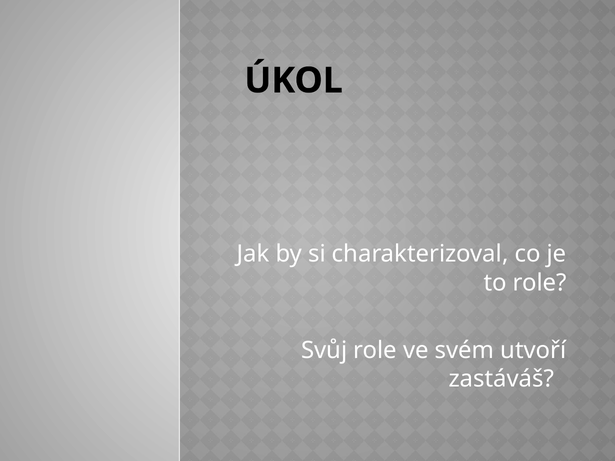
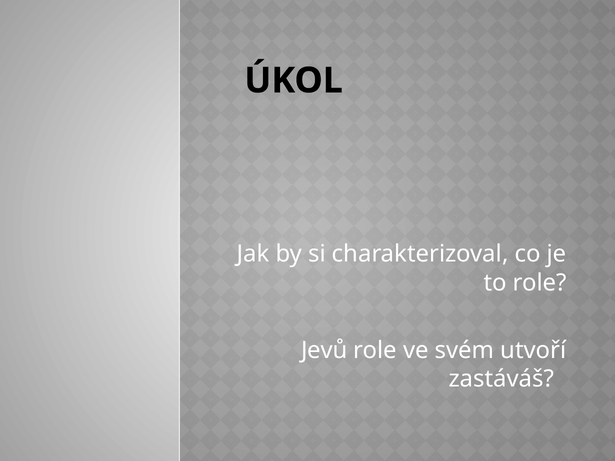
Svůj: Svůj -> Jevů (324, 351)
